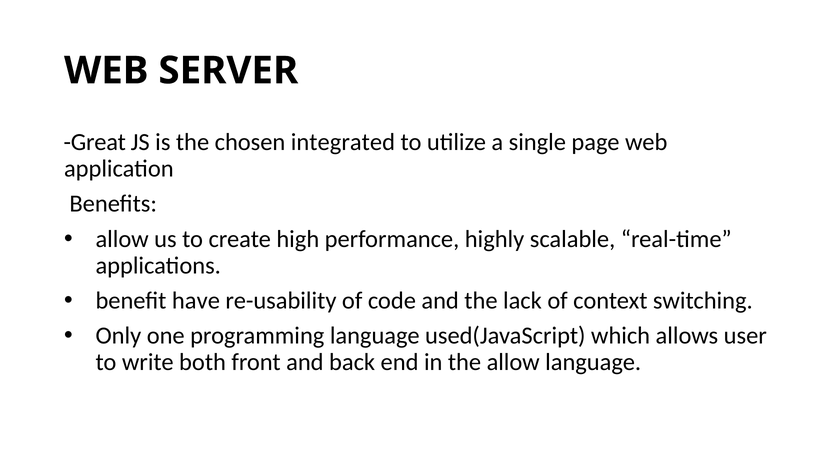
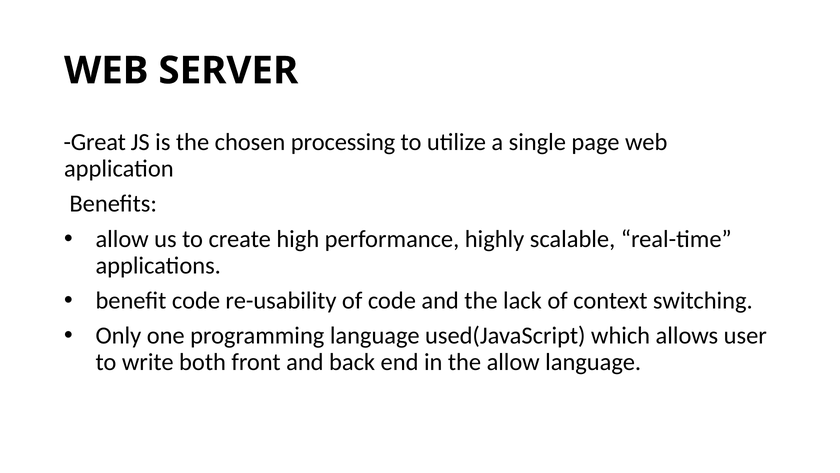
integrated: integrated -> processing (343, 142)
benefit have: have -> code (196, 300)
